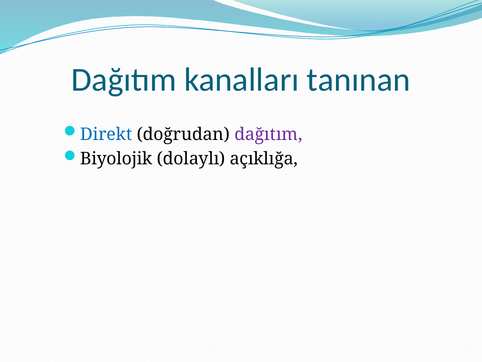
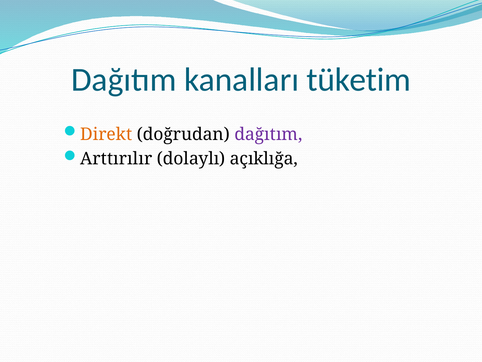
tanınan: tanınan -> tüketim (359, 80)
Direkt colour: blue -> orange (106, 134)
Biyolojik: Biyolojik -> Arttırılır (116, 158)
